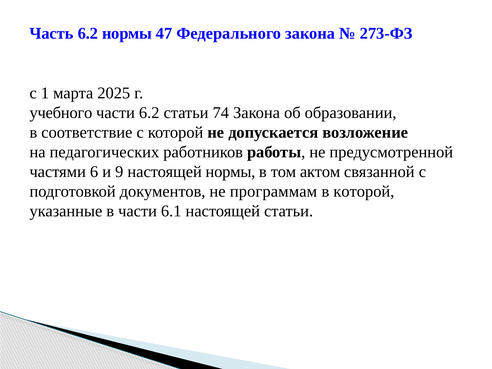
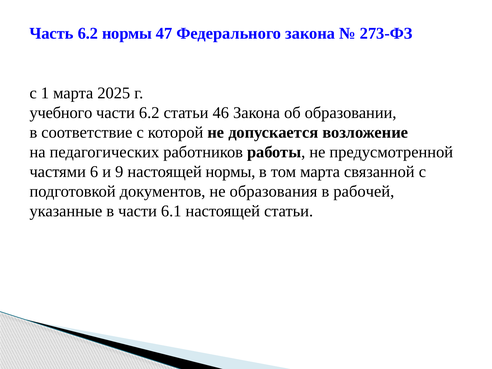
74: 74 -> 46 (221, 113)
том актом: актом -> марта (320, 172)
программам: программам -> образования (274, 192)
в которой: которой -> рабочей (364, 192)
